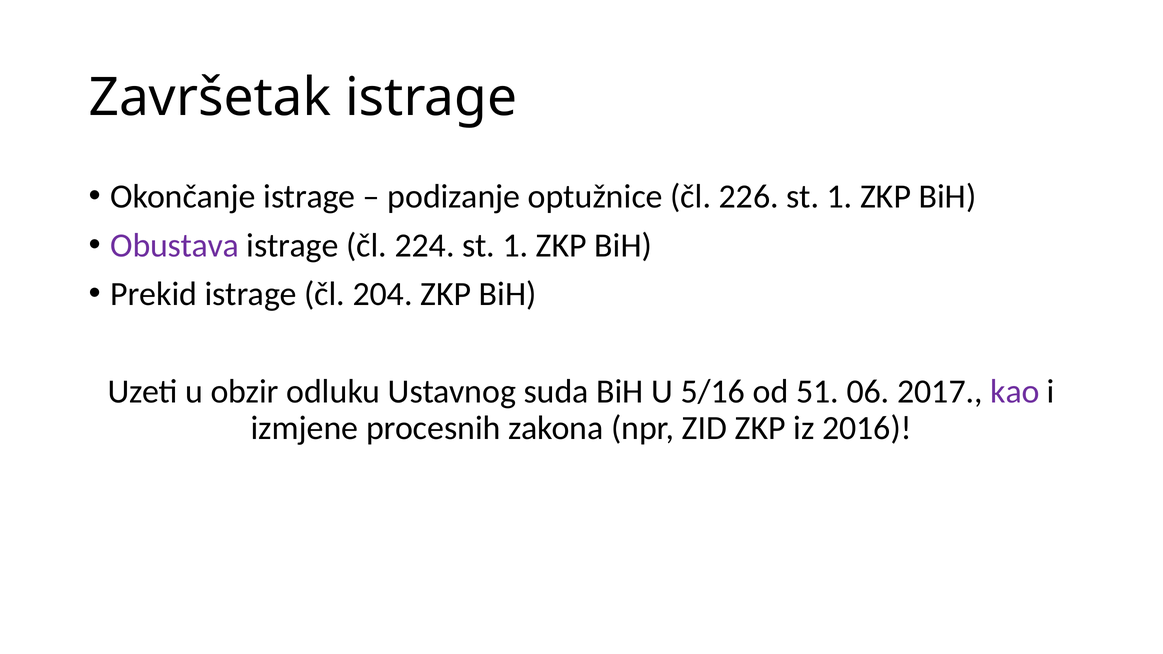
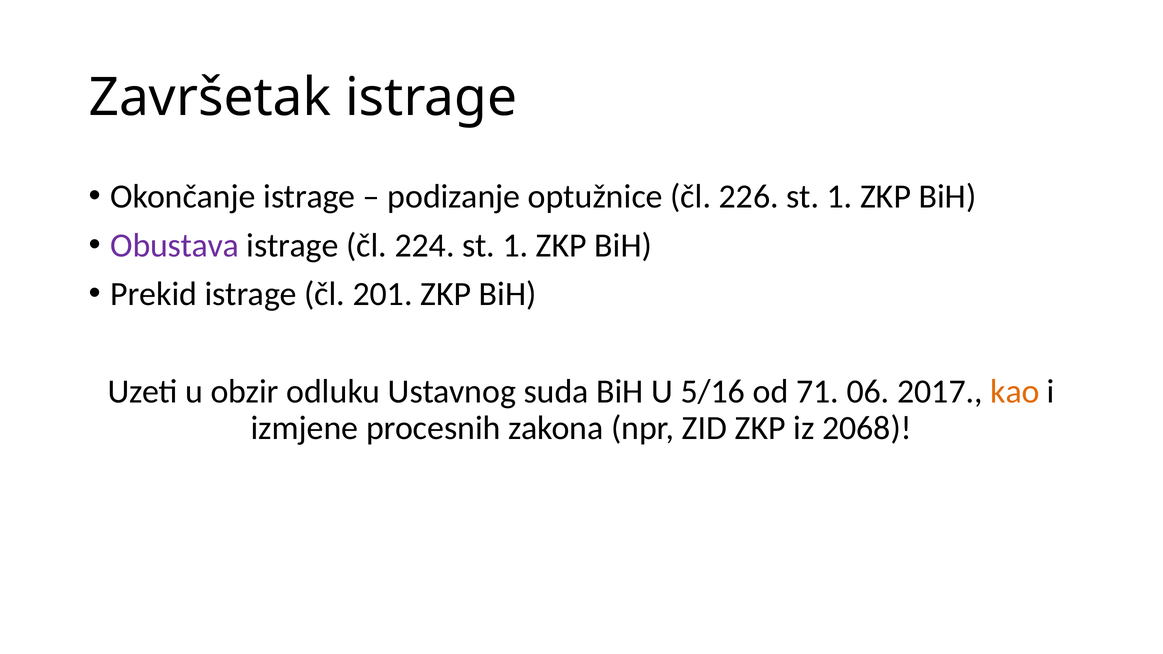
204: 204 -> 201 (383, 294)
51: 51 -> 71 (818, 392)
kao colour: purple -> orange (1015, 392)
2016: 2016 -> 2068 (867, 428)
